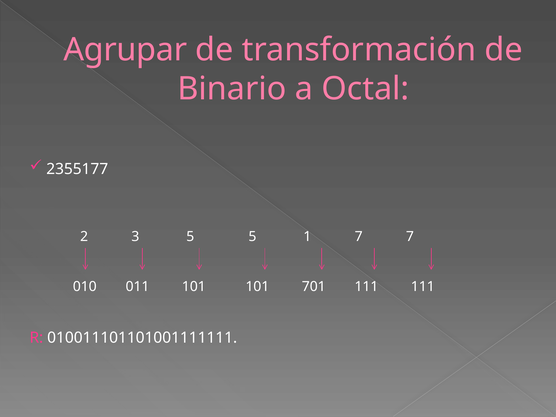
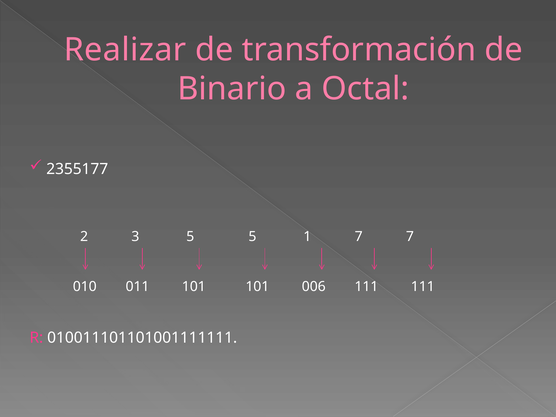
Agrupar: Agrupar -> Realizar (125, 50)
701: 701 -> 006 (314, 287)
